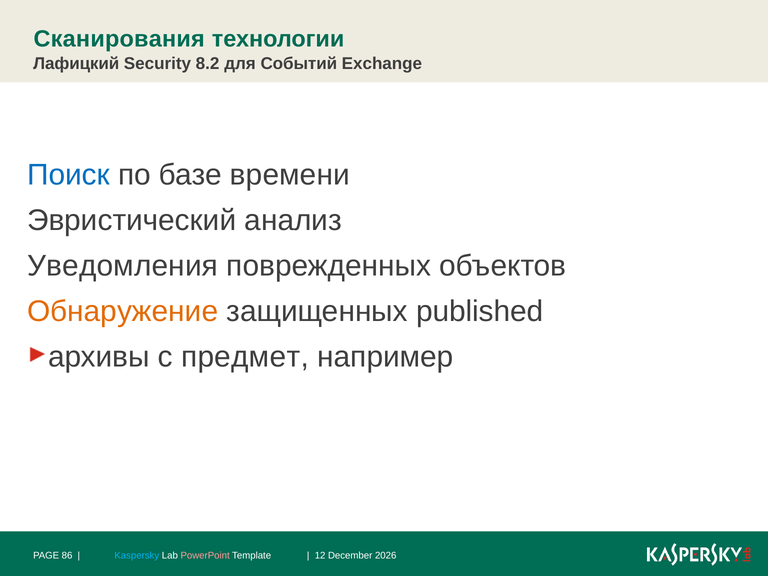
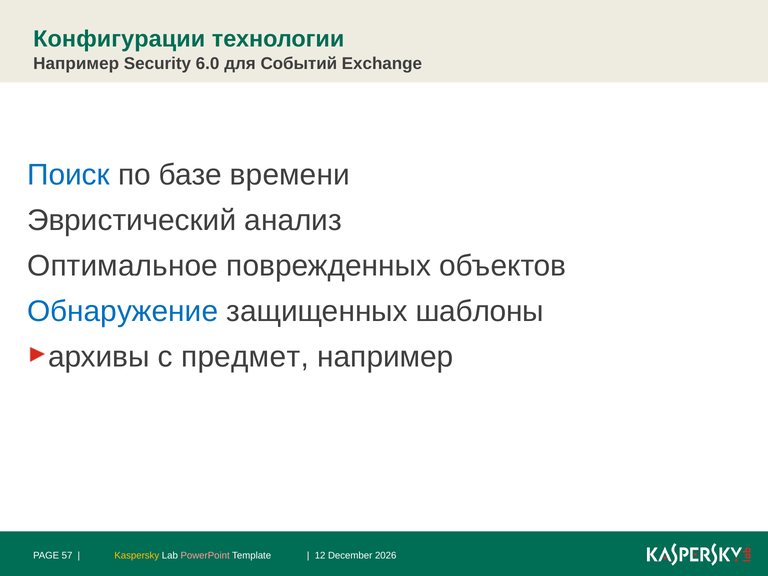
Сканирования: Сканирования -> Конфигурации (119, 39)
Лафицкий: Лафицкий -> Например (76, 64)
8.2: 8.2 -> 6.0 (208, 64)
Уведомления: Уведомления -> Оптимальное (123, 266)
Обнаружение colour: orange -> blue (123, 311)
published: published -> шаблоны (480, 311)
86: 86 -> 57 (67, 556)
Kaspersky colour: light blue -> yellow (137, 556)
